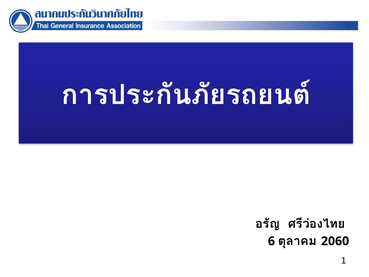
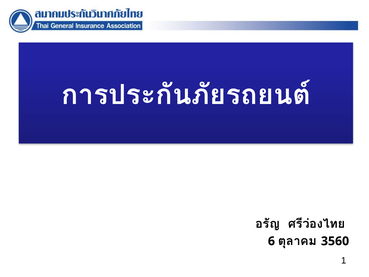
2060: 2060 -> 3560 (335, 241)
